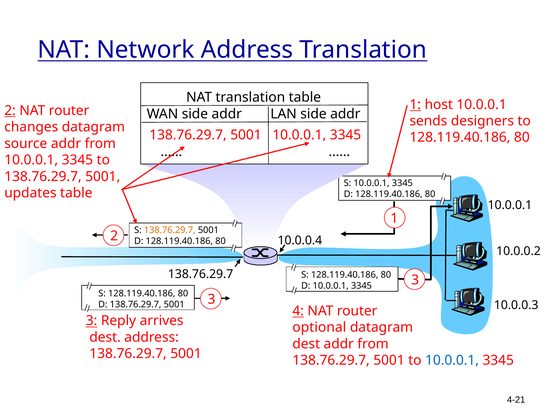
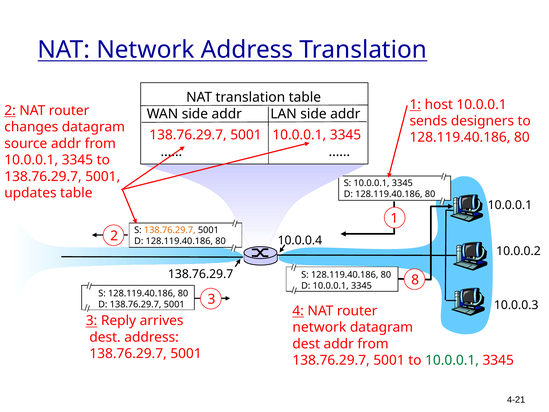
3345 3: 3 -> 8 (415, 280)
optional: optional -> network (319, 327)
10.0.0.1 colour: blue -> green (452, 360)
